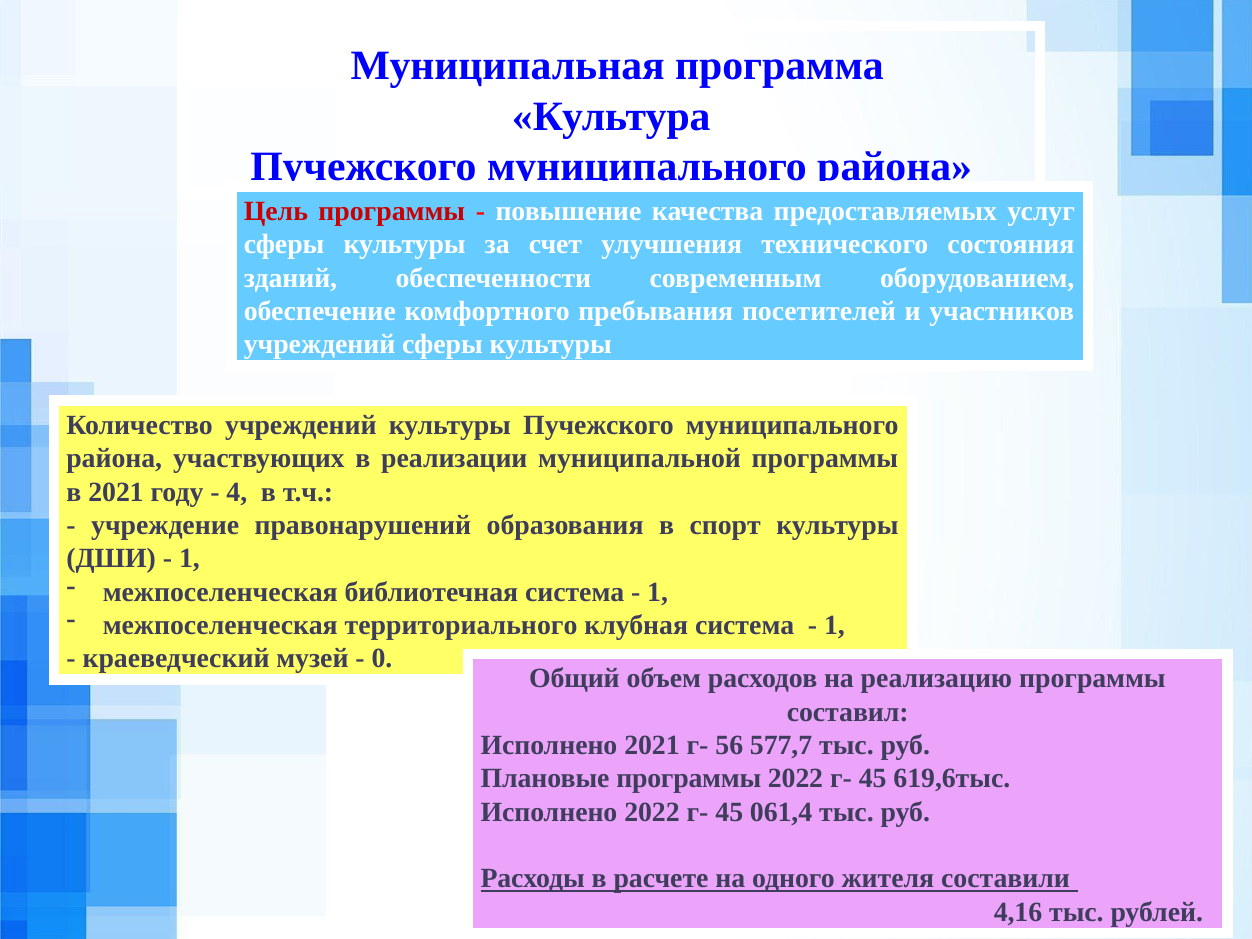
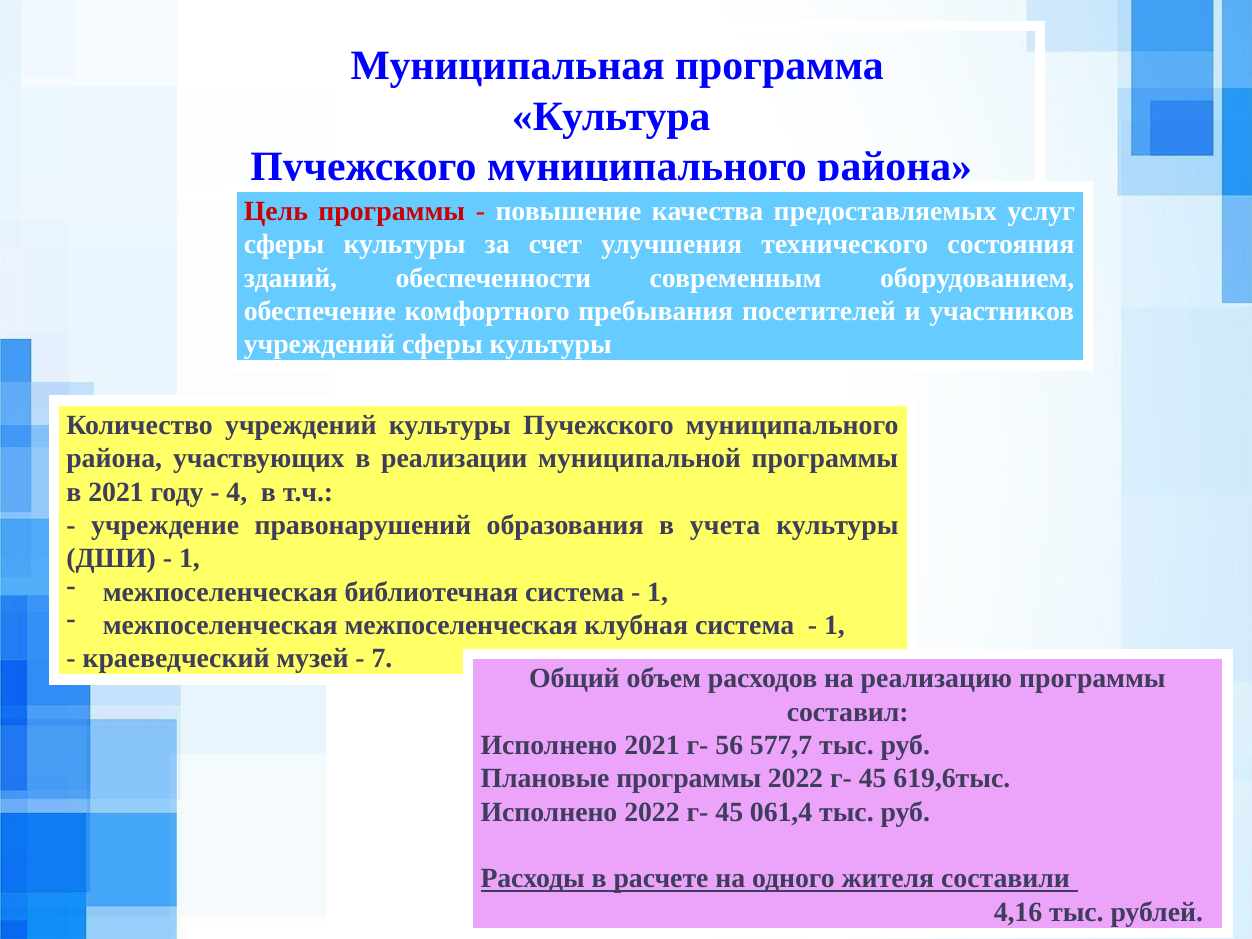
спорт: спорт -> учета (725, 525)
межпоселенческая территориального: территориального -> межпоселенческая (461, 625)
0: 0 -> 7 (382, 659)
